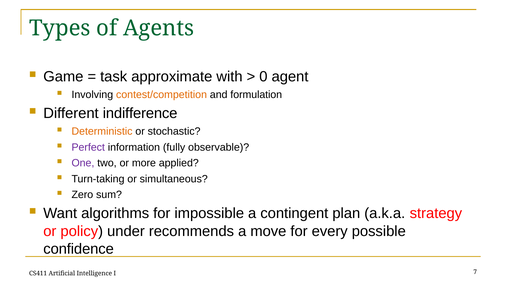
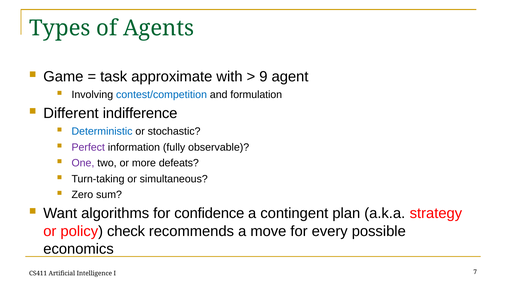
0: 0 -> 9 (263, 76)
contest/competition colour: orange -> blue (162, 94)
Deterministic colour: orange -> blue (102, 131)
applied: applied -> defeats (179, 163)
impossible: impossible -> confidence (209, 213)
under: under -> check (126, 231)
confidence: confidence -> economics (79, 249)
